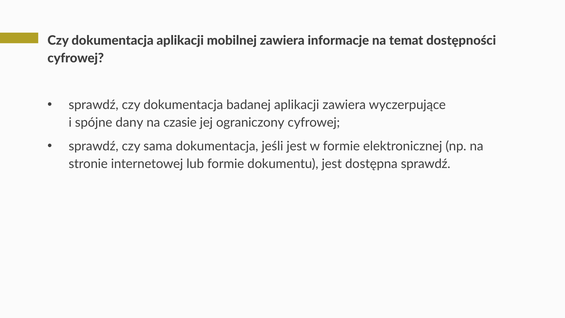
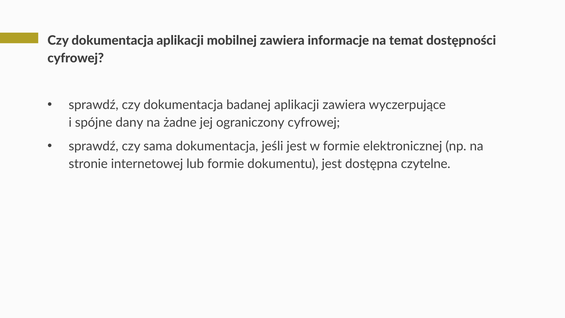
czasie: czasie -> żadne (180, 122)
dostępna sprawdź: sprawdź -> czytelne (426, 164)
